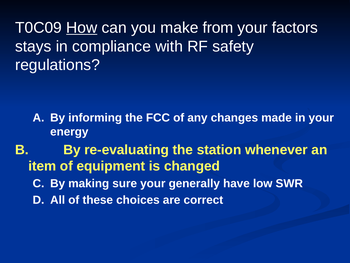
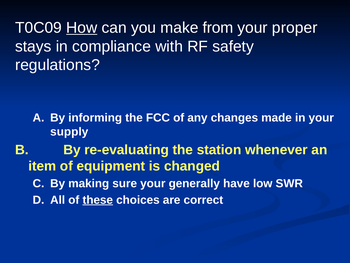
factors: factors -> proper (295, 28)
energy: energy -> supply (69, 131)
these underline: none -> present (98, 200)
